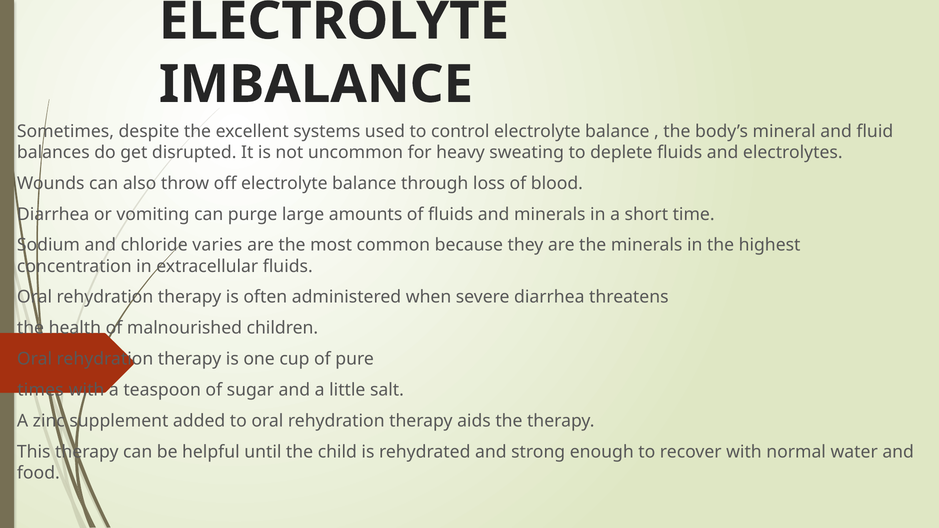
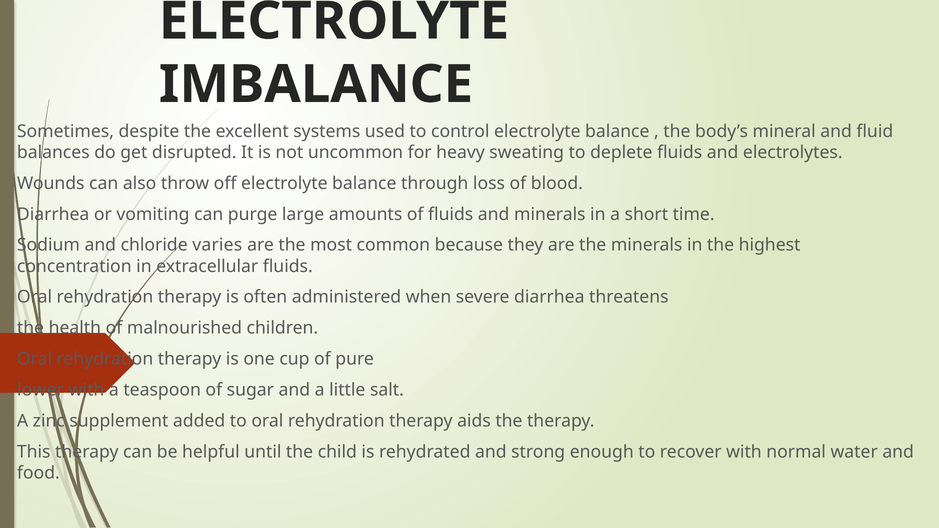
times: times -> lower (40, 390)
